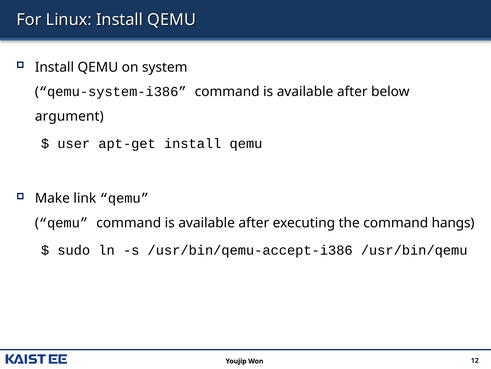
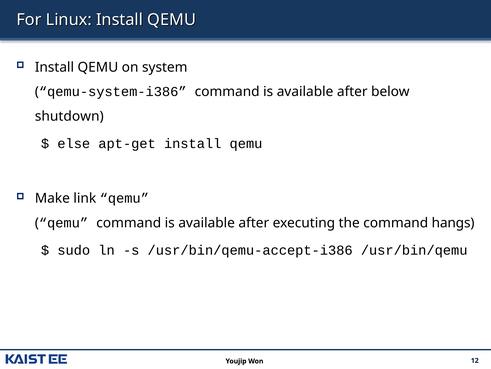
argument: argument -> shutdown (69, 116)
user: user -> else (74, 143)
